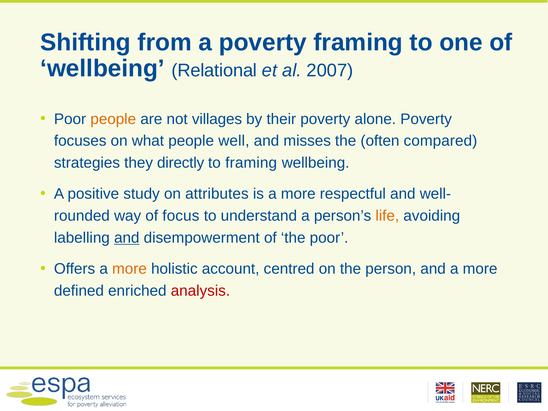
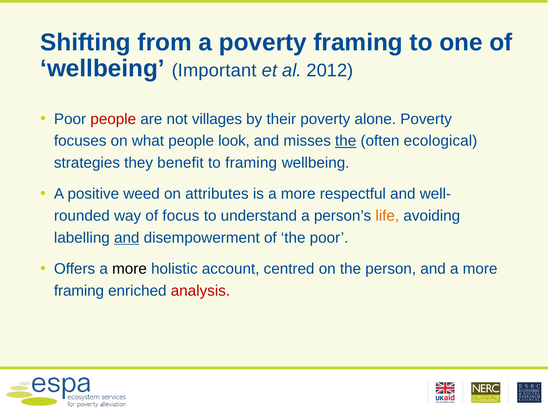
Relational: Relational -> Important (214, 71)
2007: 2007 -> 2012 (330, 71)
people colour: orange -> red (113, 119)
well: well -> look (234, 141)
the underline: none -> present (346, 141)
compared: compared -> ecological (440, 141)
directly: directly -> benefit (180, 163)
study: study -> weed (142, 194)
more colour: orange -> black (129, 269)
defined: defined -> framing (79, 291)
